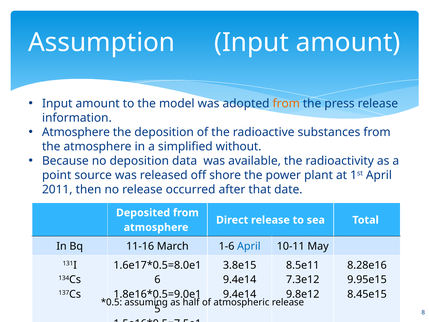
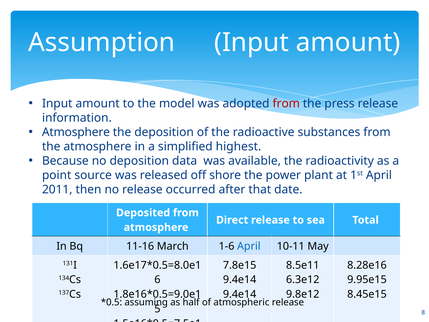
from colour: orange -> red (286, 104)
without: without -> highest (239, 147)
3.8e15: 3.8e15 -> 7.8e15 (240, 265)
7.3e12: 7.3e12 -> 6.3e12 (303, 280)
